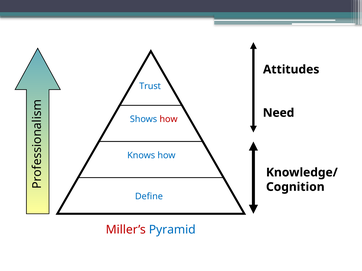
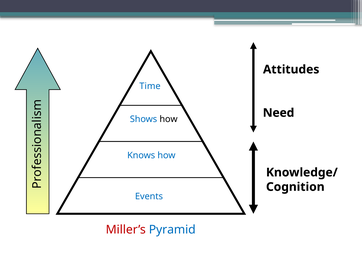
Trust: Trust -> Time (150, 86)
how colour: red -> black (169, 119)
Define: Define -> Events (149, 197)
